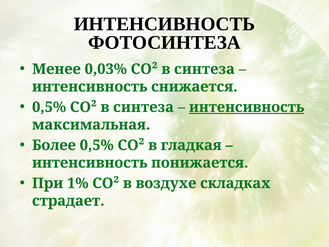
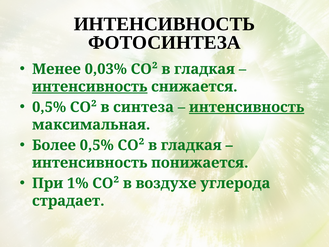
0,03% СО² в синтеза: синтеза -> гладкая (205, 69)
интенсивность underline: none -> present (90, 87)
складках: складках -> углерода (235, 183)
